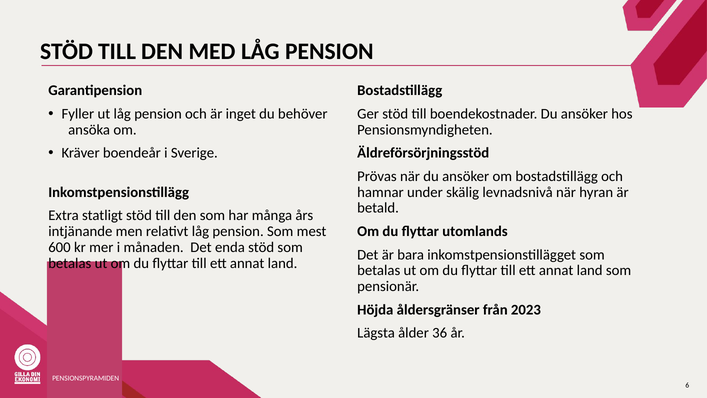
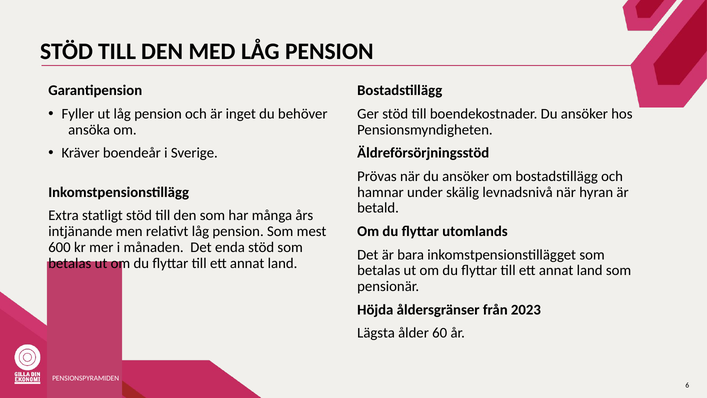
36: 36 -> 60 (440, 333)
